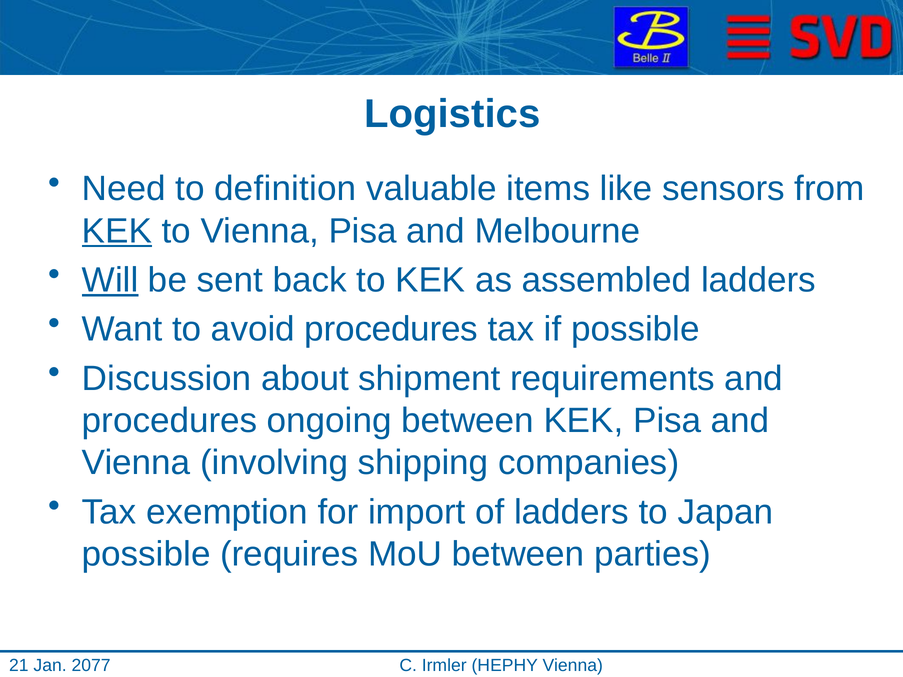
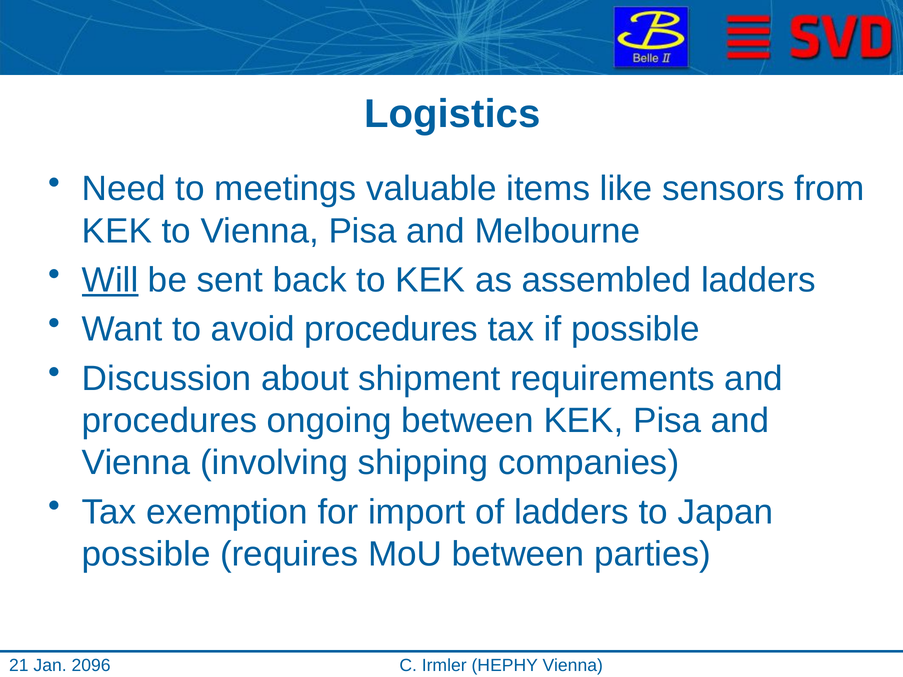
definition: definition -> meetings (285, 189)
KEK underline: present -> none (117, 231)
2077: 2077 -> 2096 (91, 666)
